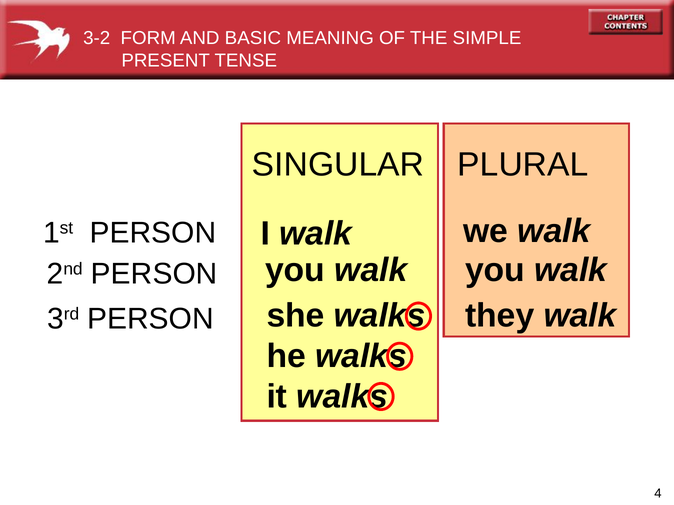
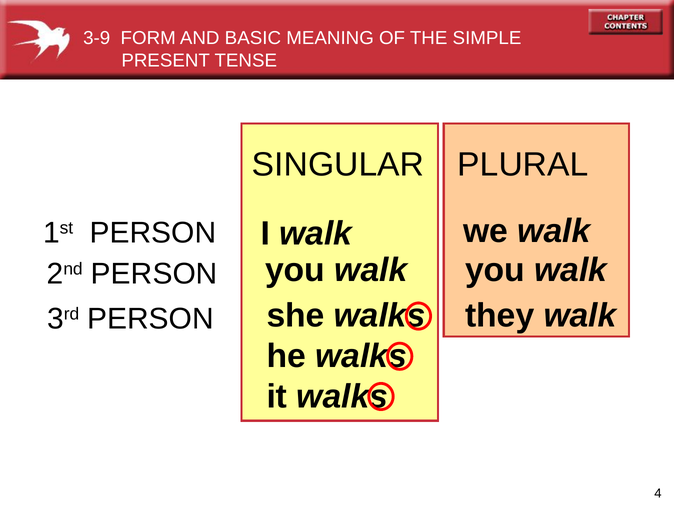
3-2: 3-2 -> 3-9 (97, 38)
